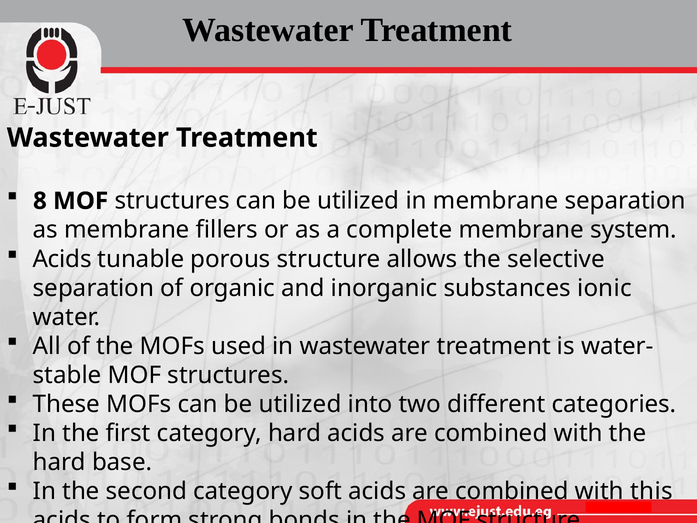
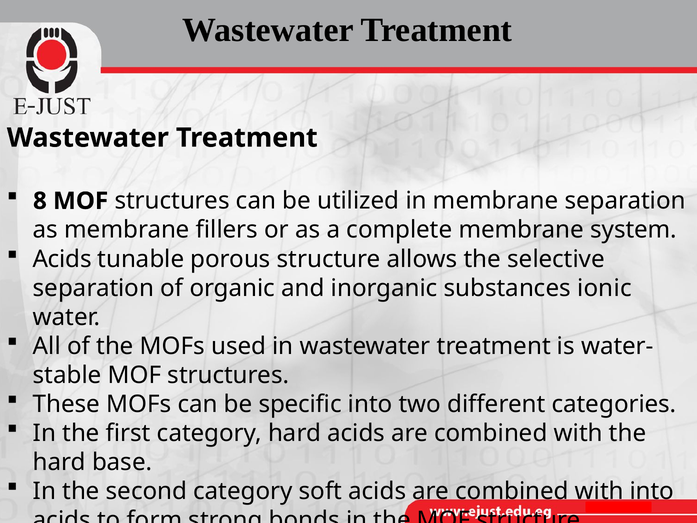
MOFs can be utilized: utilized -> specific (300, 404)
this: this -> into (652, 491)
